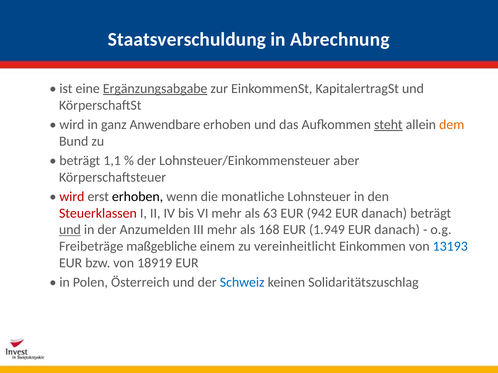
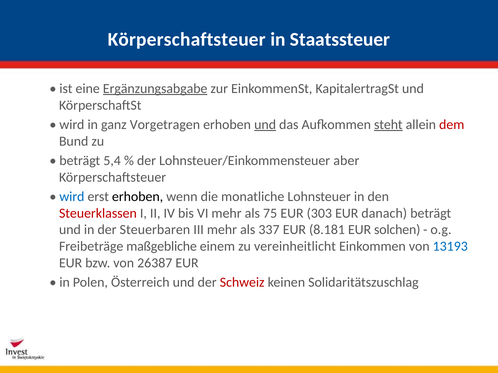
Staatsverschuldung: Staatsverschuldung -> Körperschaftsteuer (187, 39)
Abrechnung: Abrechnung -> Staatssteuer (340, 39)
Anwendbare: Anwendbare -> Vorgetragen (165, 125)
und underline: none -> present (265, 125)
dem colour: orange -> red (452, 125)
1,1: 1,1 -> 5,4 (112, 161)
wird colour: red -> blue (72, 197)
63: 63 -> 75 (270, 213)
942: 942 -> 303 (319, 213)
und underline: present -> none (70, 230)
Anzumelden: Anzumelden -> Steuerbaren (155, 230)
168: 168 -> 337 (269, 230)
1.949: 1.949 -> 8.181 (327, 230)
danach: danach -> solchen (397, 230)
18919: 18919 -> 26387 (155, 263)
Schweiz colour: blue -> red (242, 283)
